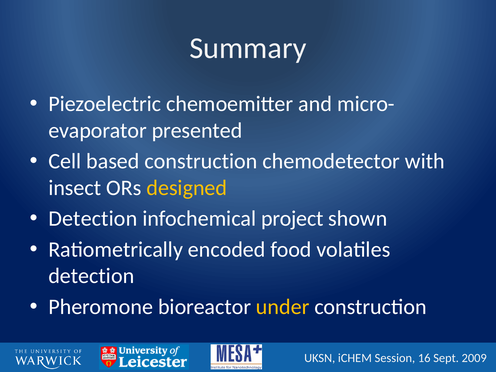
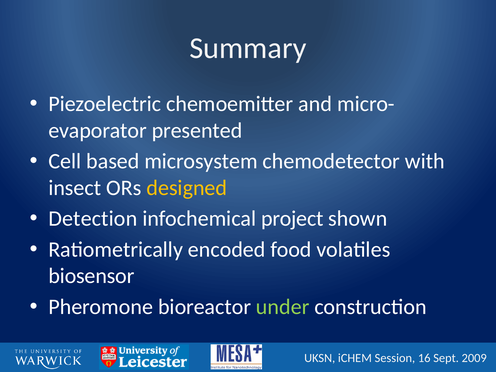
based construction: construction -> microsystem (201, 161)
detection: detection -> biosensor (91, 276)
under colour: yellow -> light green (283, 307)
